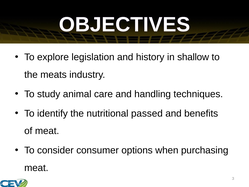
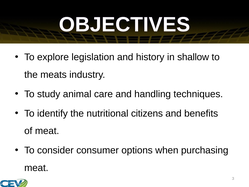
passed: passed -> citizens (147, 113)
